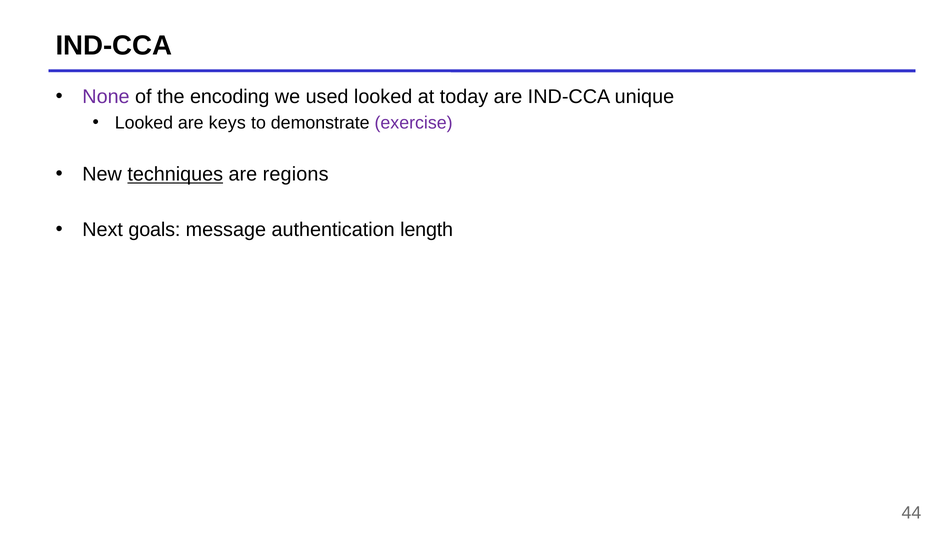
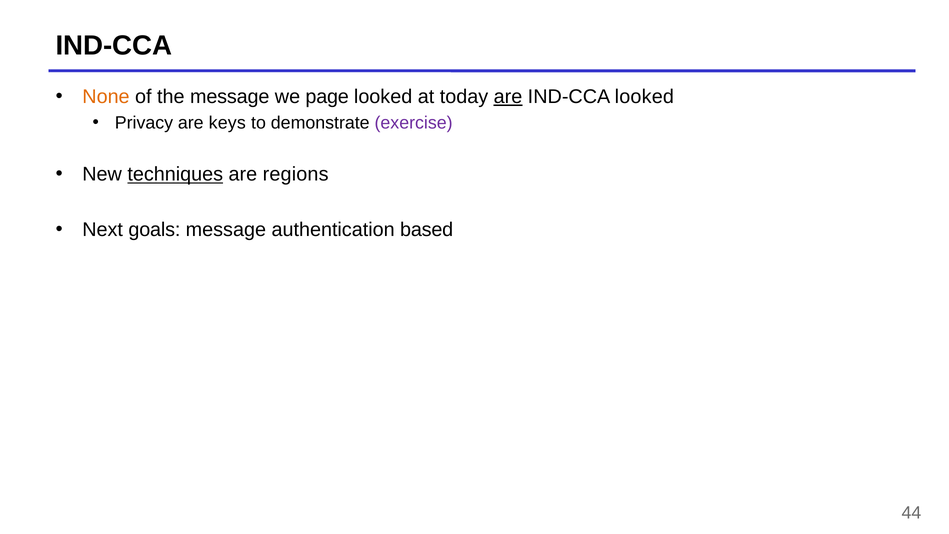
None colour: purple -> orange (106, 97)
the encoding: encoding -> message (230, 97)
used: used -> page (327, 97)
are underline: none -> present (508, 97)
IND-CCA unique: unique -> looked (644, 97)
Looked: Looked -> Privacy (144, 123)
length: length -> based (427, 230)
